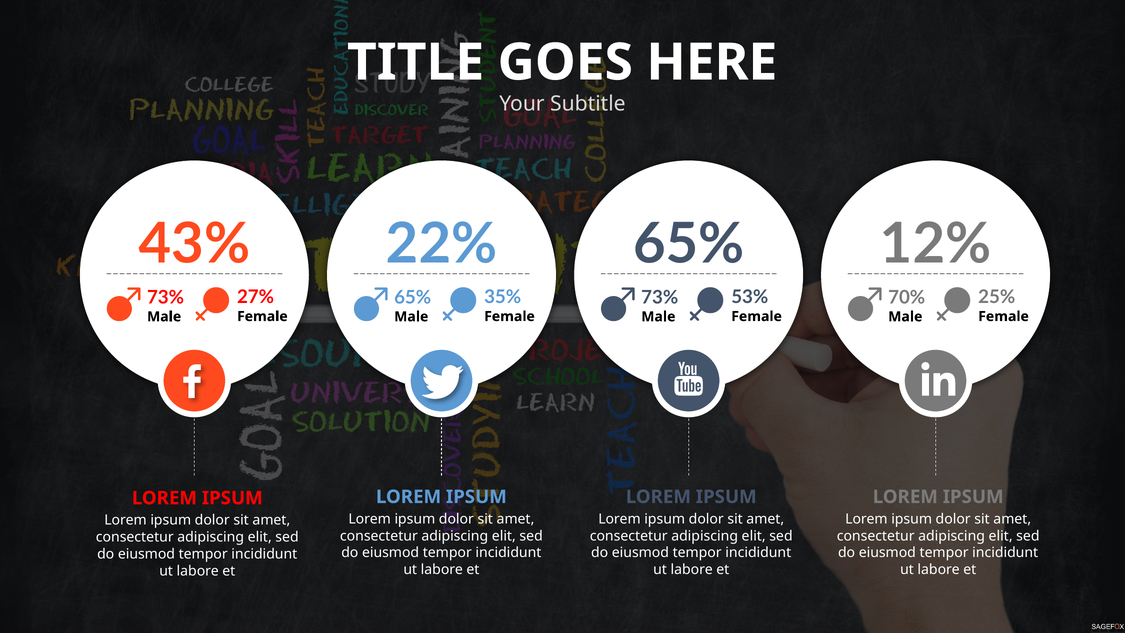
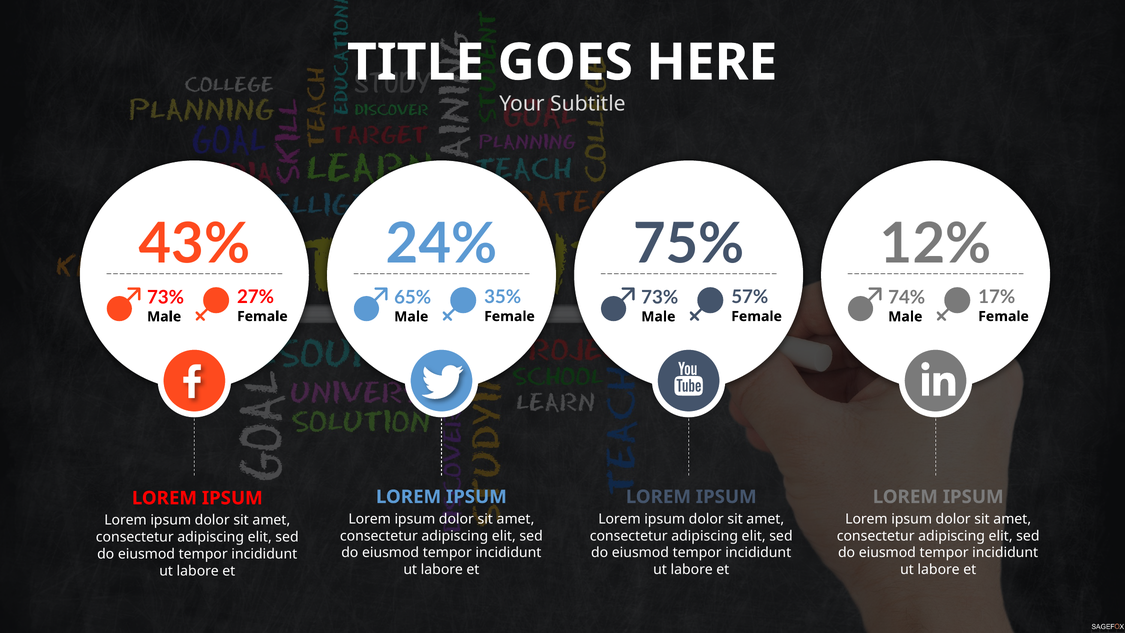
22%: 22% -> 24% (442, 244)
65%: 65% -> 75% (689, 244)
53%: 53% -> 57% (750, 297)
25%: 25% -> 17% (997, 297)
70%: 70% -> 74% (907, 297)
